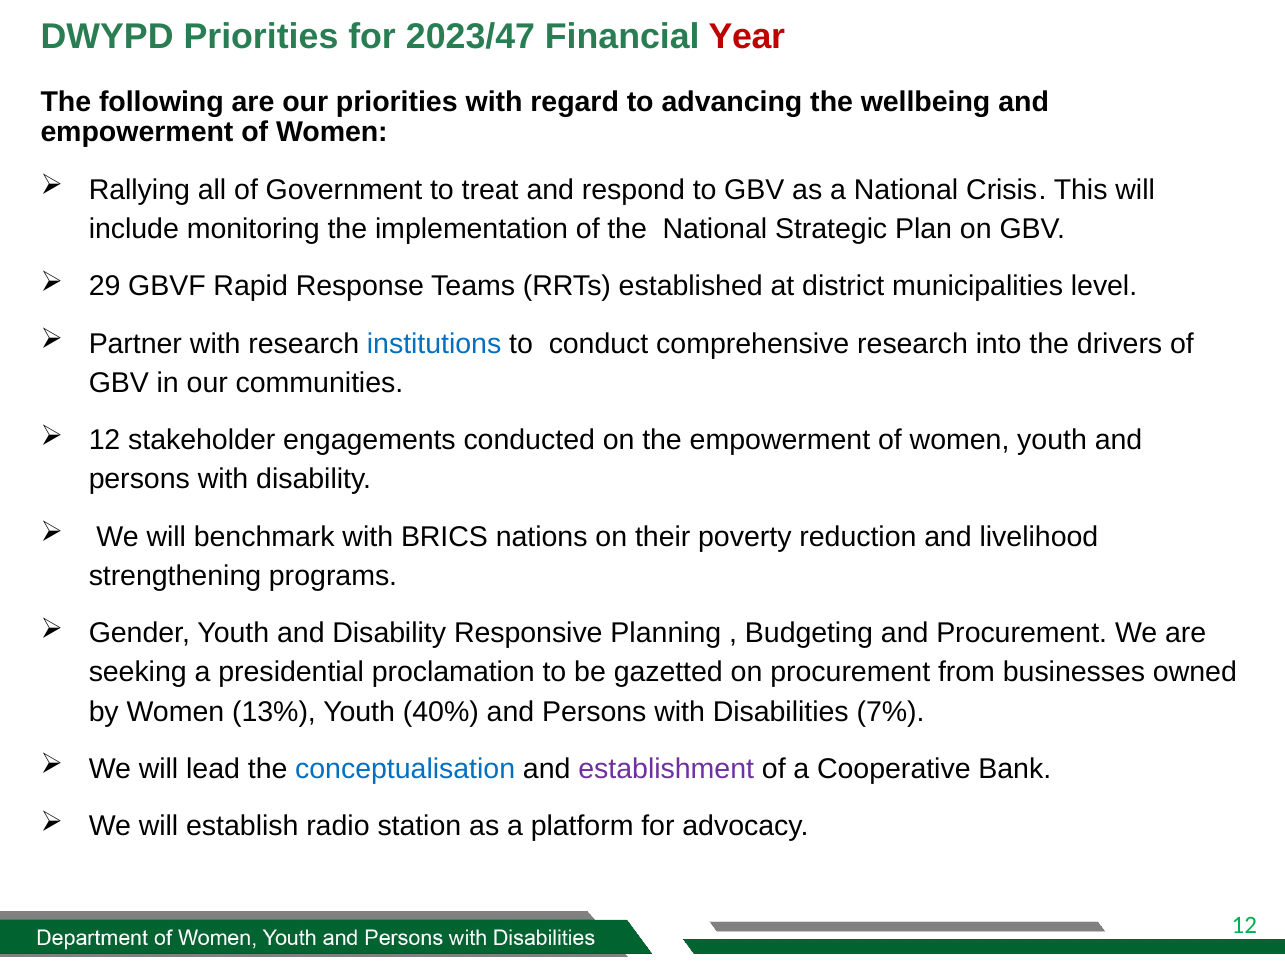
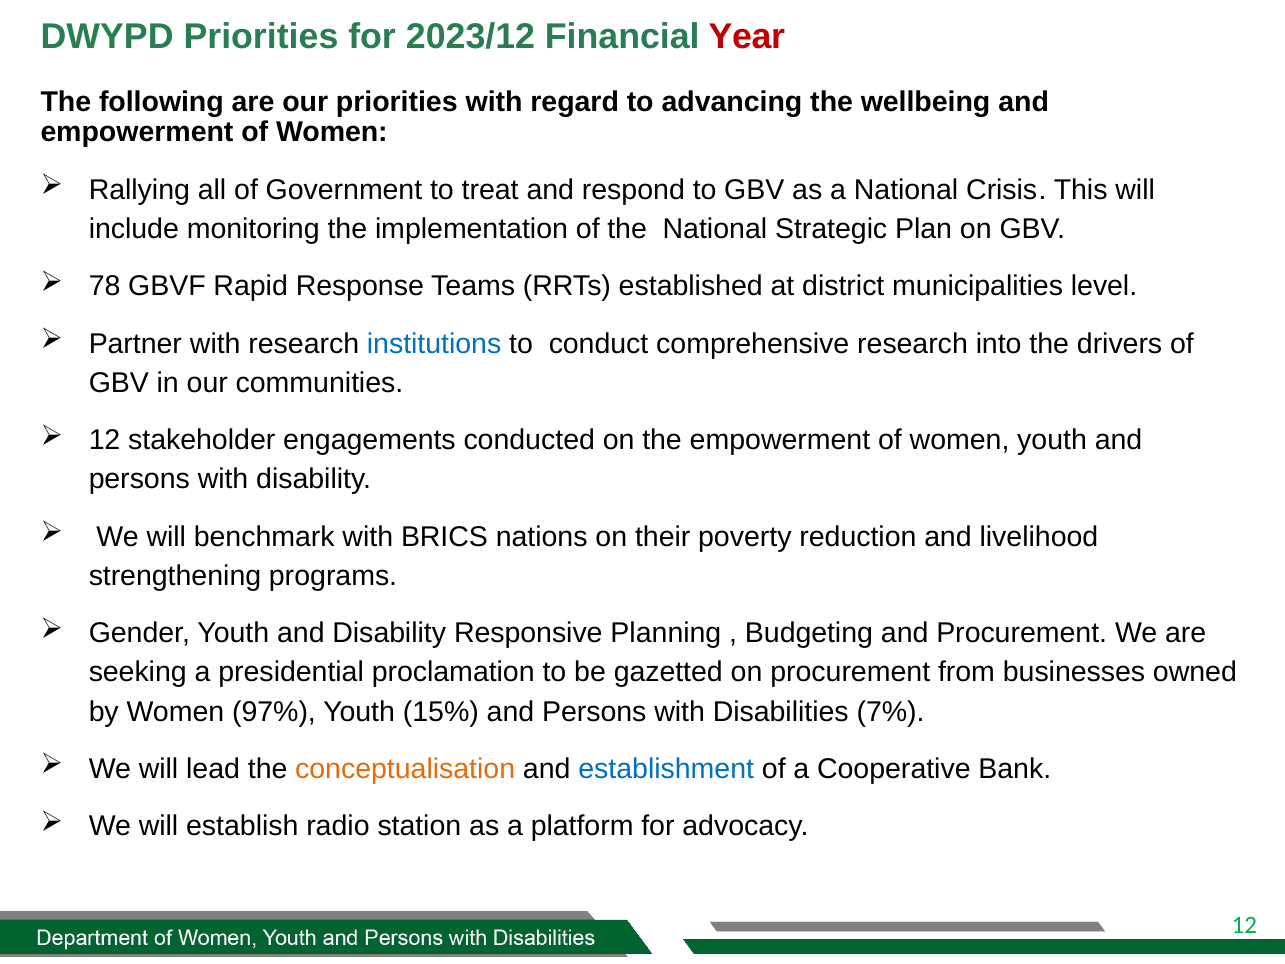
2023/47: 2023/47 -> 2023/12 (470, 36)
29: 29 -> 78 (105, 286)
13%: 13% -> 97% (274, 712)
40%: 40% -> 15% (441, 712)
conceptualisation colour: blue -> orange (405, 769)
establishment colour: purple -> blue (666, 769)
